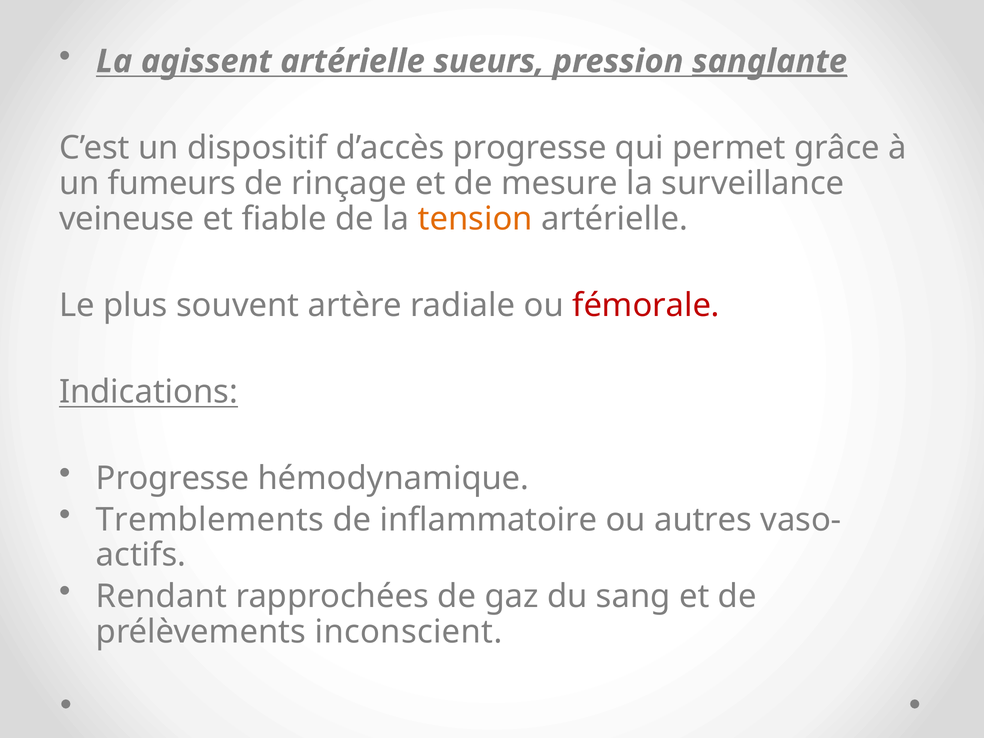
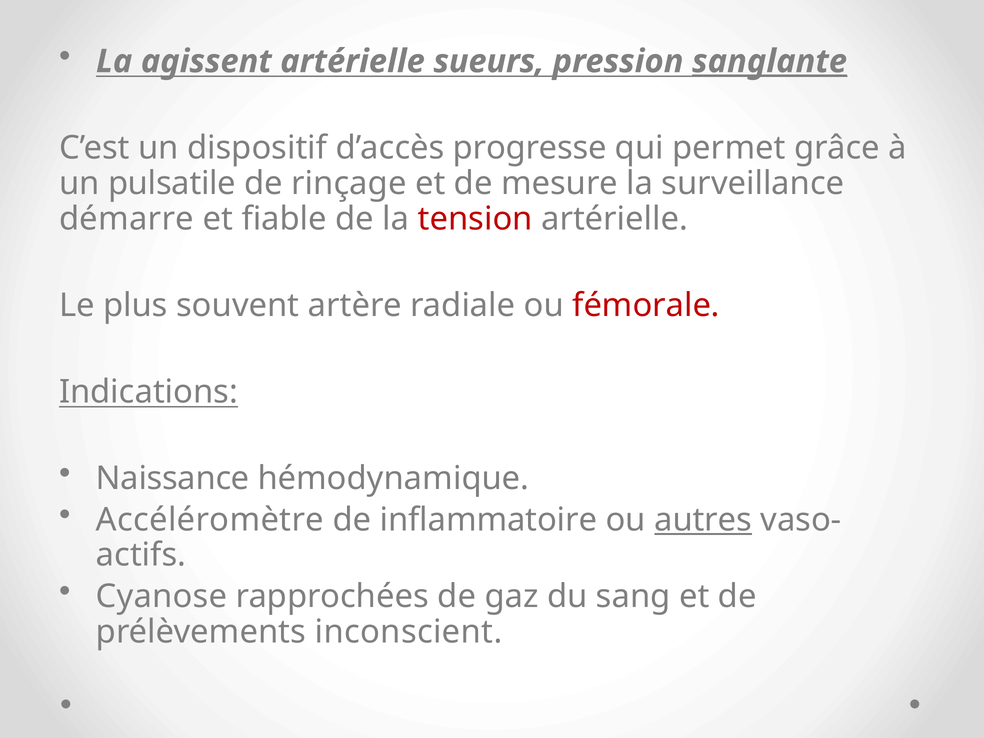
fumeurs: fumeurs -> pulsatile (172, 183)
veineuse: veineuse -> démarre (126, 219)
tension colour: orange -> red (475, 219)
Progresse: Progresse -> Naissance (173, 478)
Tremblements: Tremblements -> Accéléromètre (210, 520)
autres underline: none -> present (703, 520)
Rendant: Rendant -> Cyanose (162, 596)
